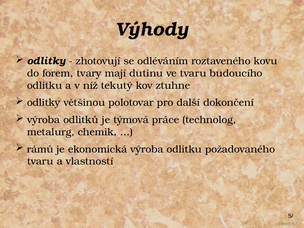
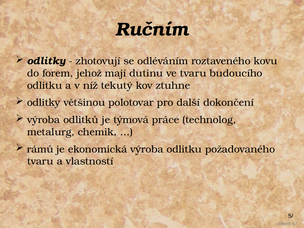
Výhody: Výhody -> Ručním (152, 29)
tvary: tvary -> jehož (89, 73)
